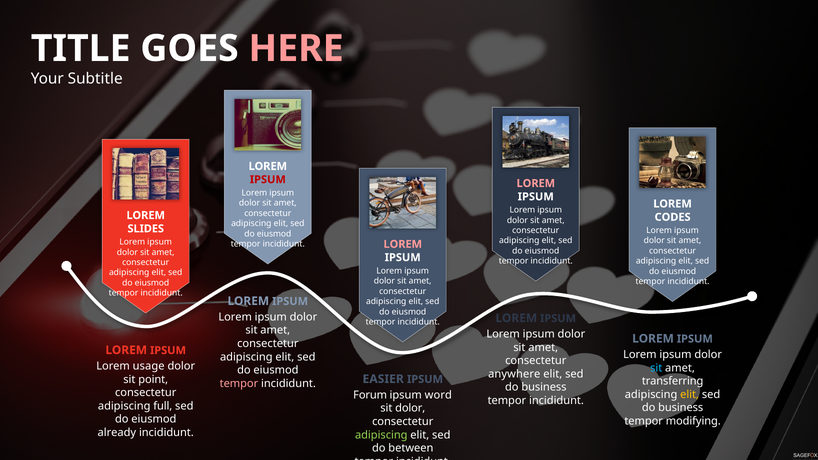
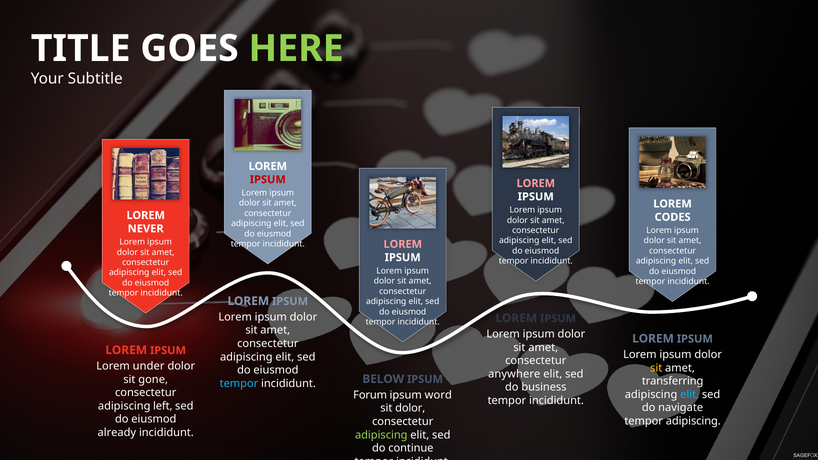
HERE colour: pink -> light green (296, 49)
SLIDES: SLIDES -> NEVER (146, 229)
usage: usage -> under (149, 366)
sit colour: light blue -> yellow (656, 368)
point: point -> gone (153, 380)
EASIER: EASIER -> BELOW (383, 379)
tempor colour: pink -> light blue (239, 384)
elit colour: yellow -> light blue (690, 395)
full: full -> left (163, 406)
business: business -> navigate (681, 408)
tempor modifying: modifying -> adipiscing (693, 421)
between: between -> continue (411, 448)
